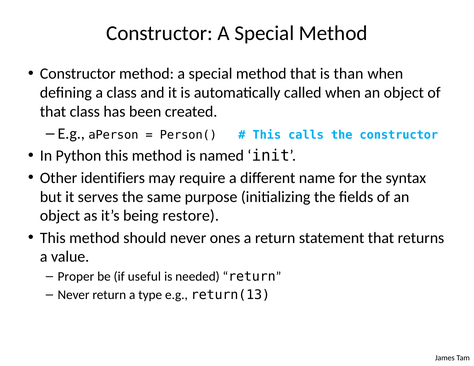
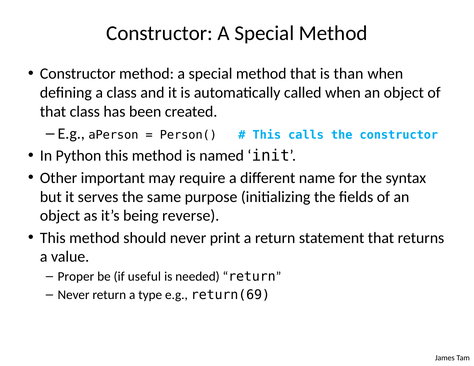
identifiers: identifiers -> important (113, 178)
restore: restore -> reverse (191, 216)
ones: ones -> print (225, 238)
return(13: return(13 -> return(69 (230, 295)
